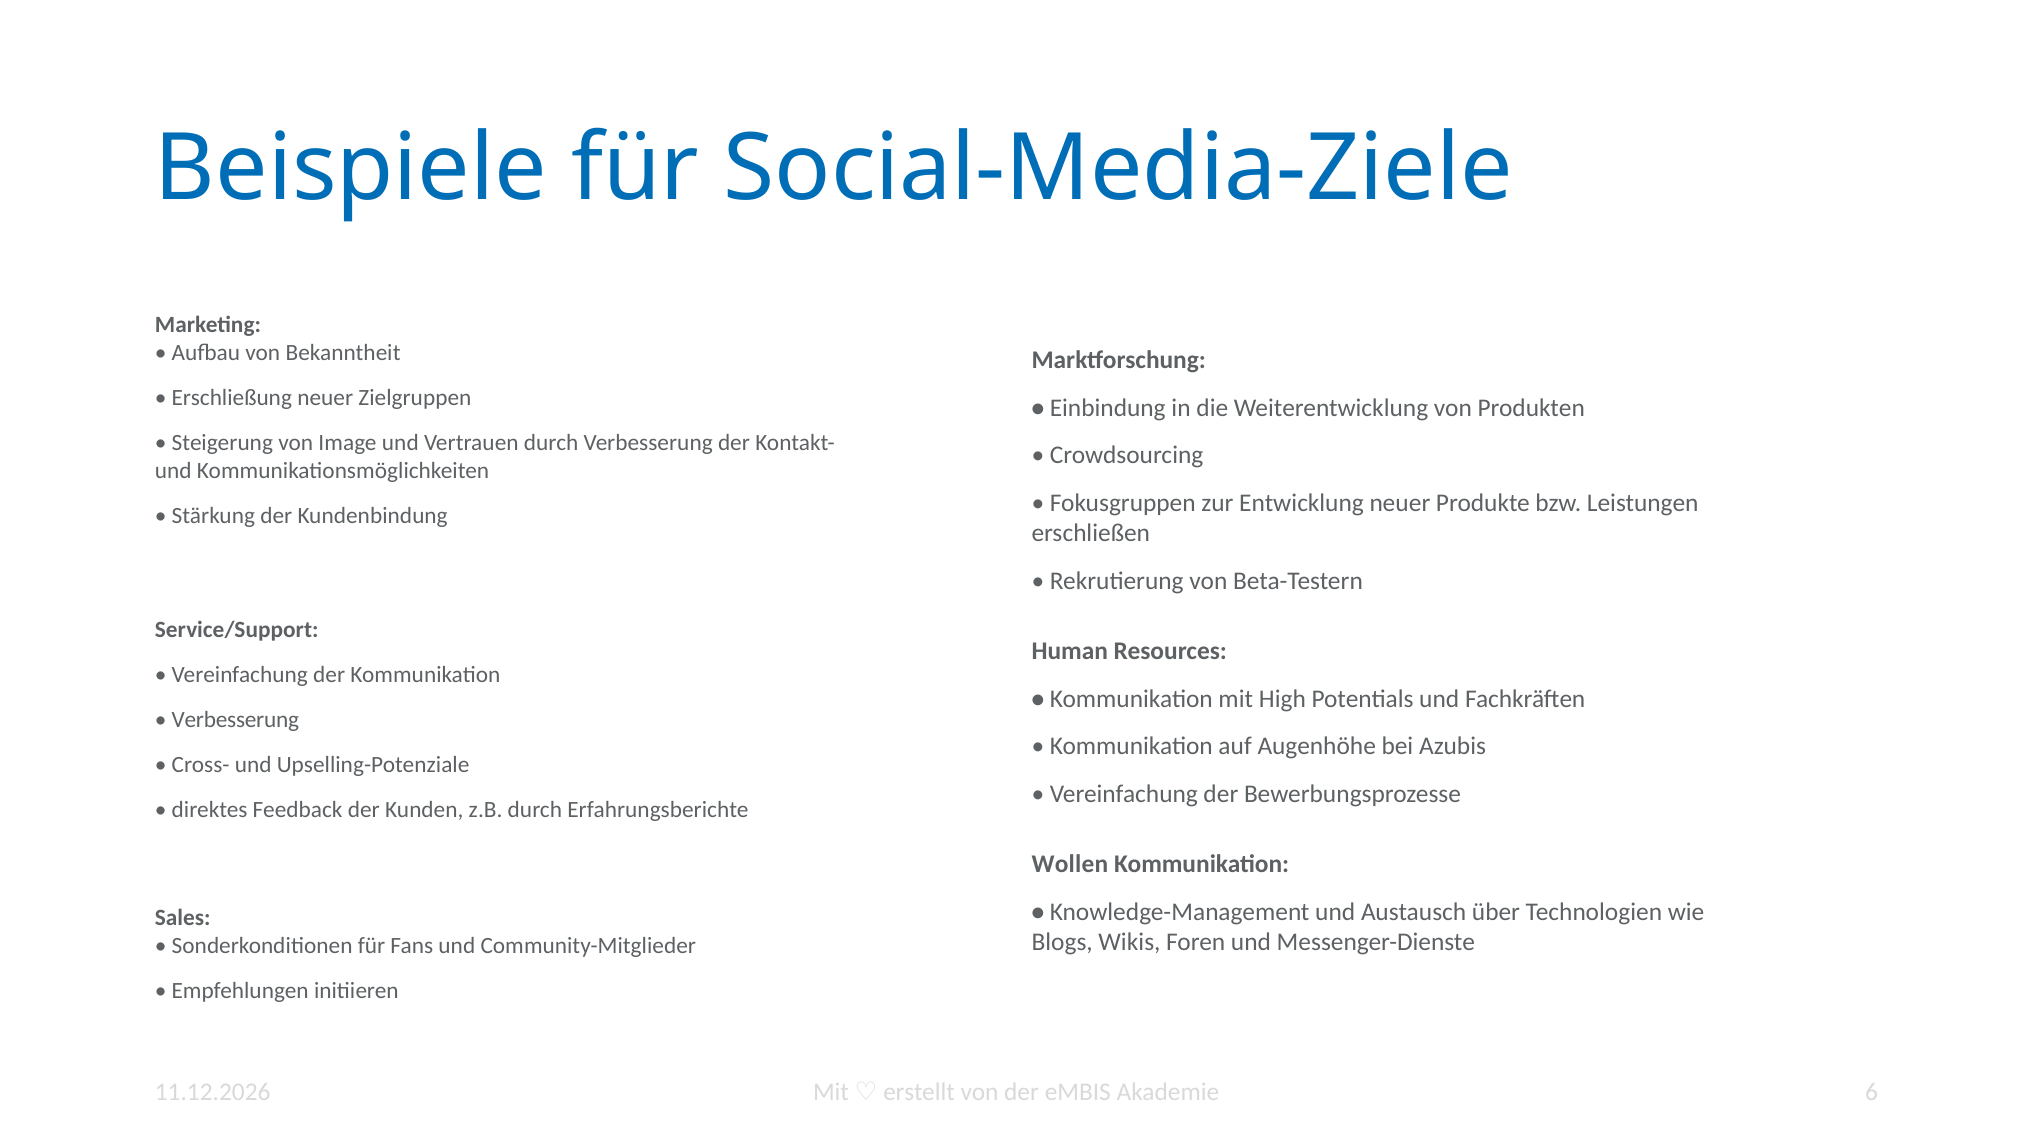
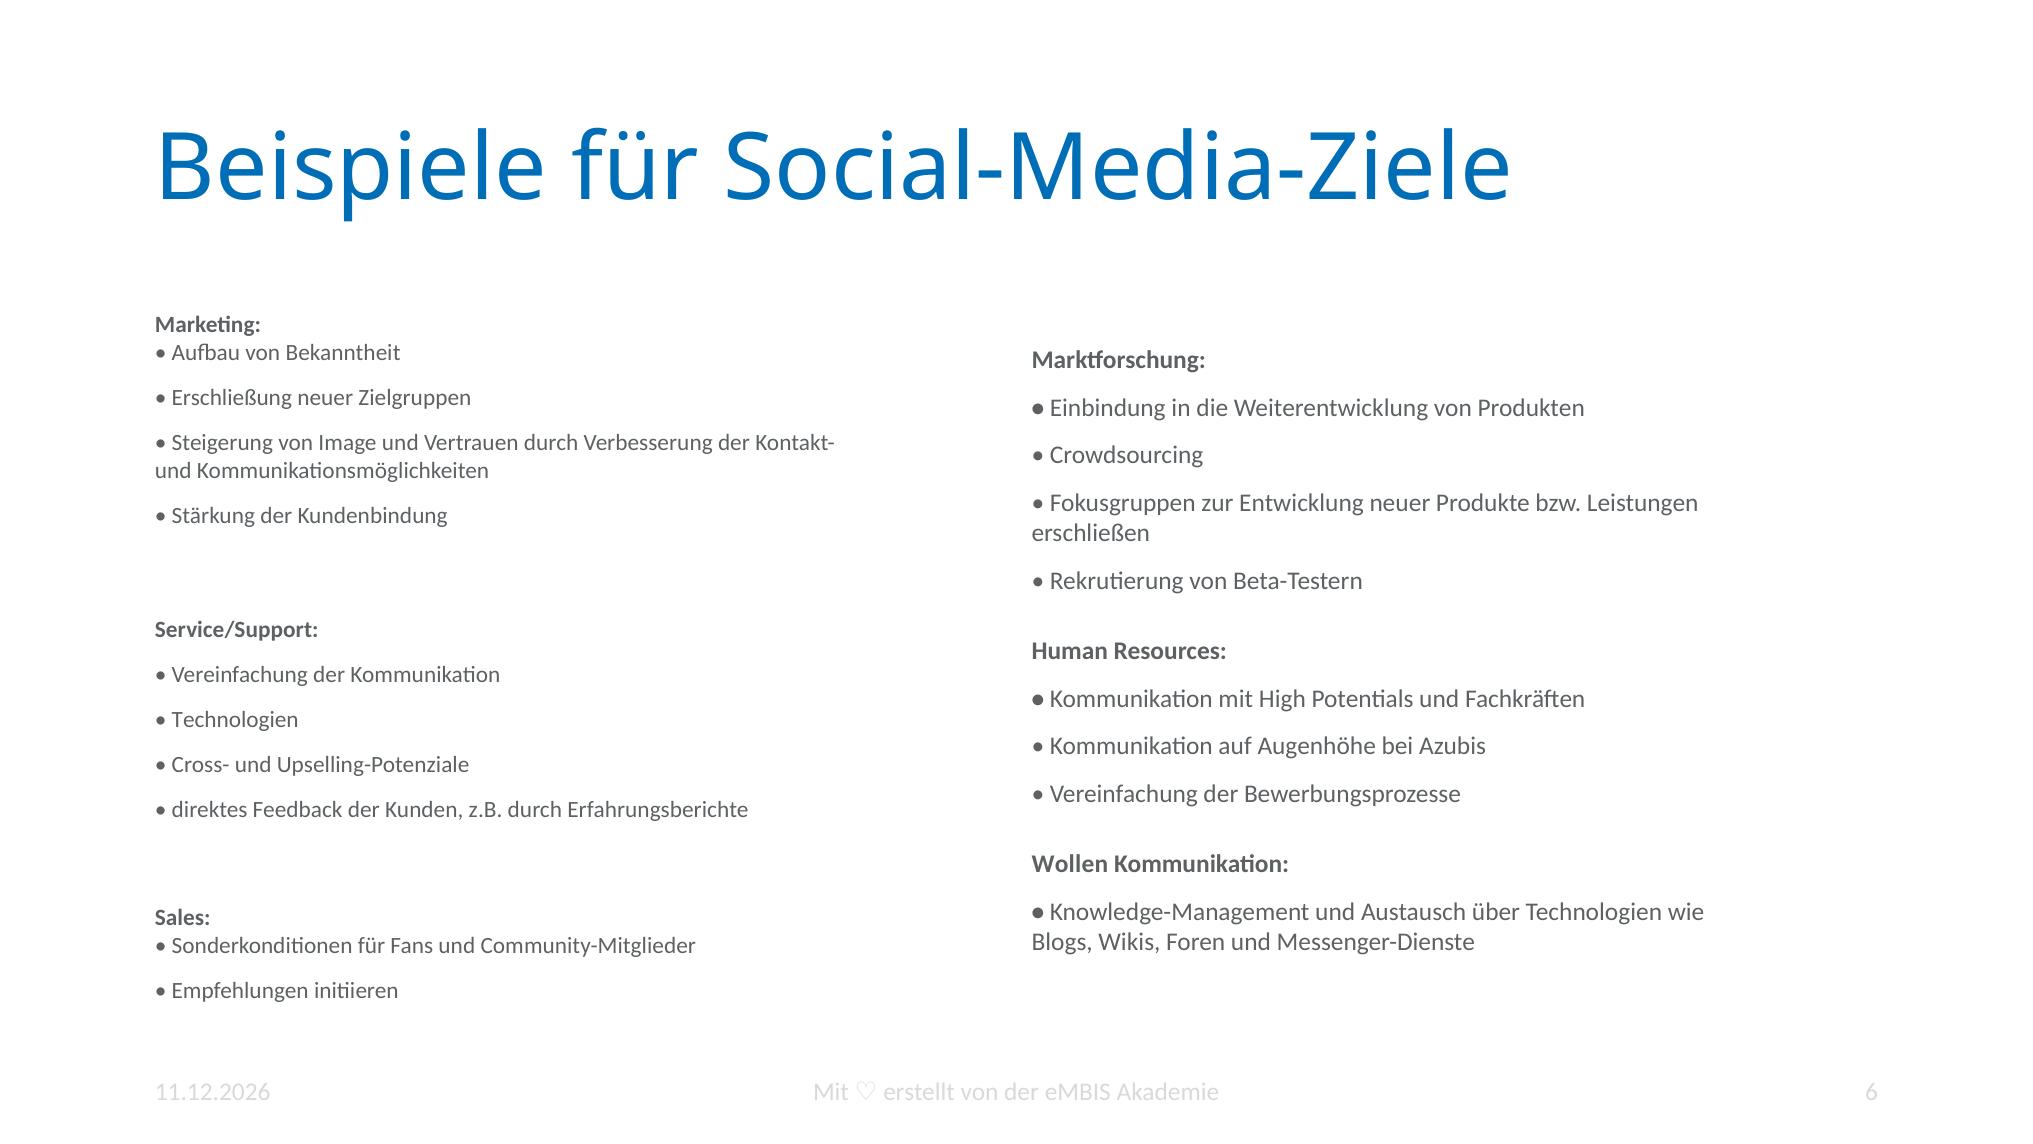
Verbesserung: Verbesserung -> Technologien (235, 720)
